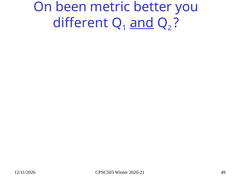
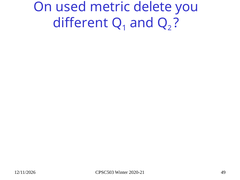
been: been -> used (71, 7)
better: better -> delete (153, 7)
and underline: present -> none (142, 23)
